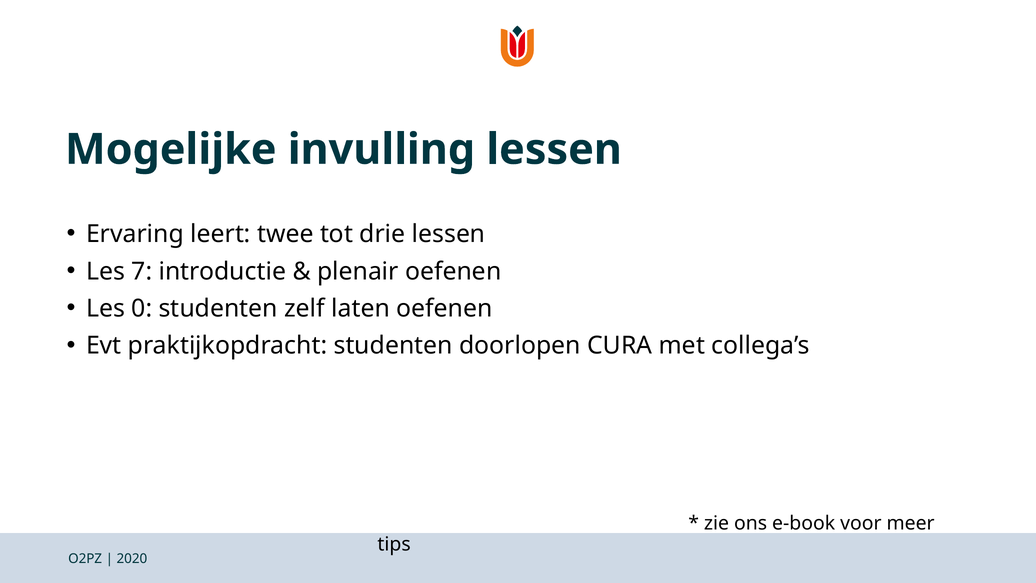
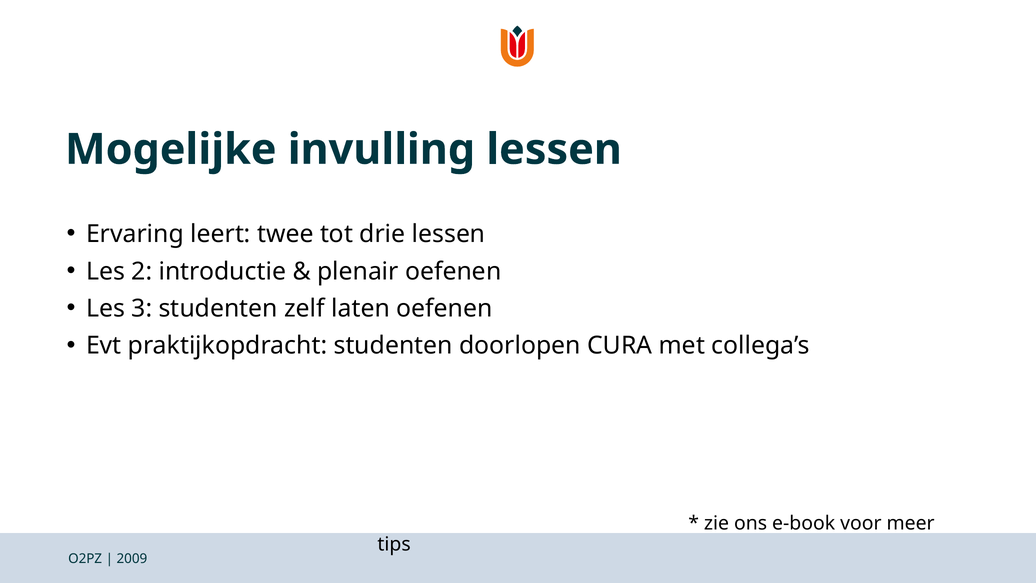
7: 7 -> 2 (142, 271)
0: 0 -> 3 (142, 308)
2020: 2020 -> 2009 (132, 559)
